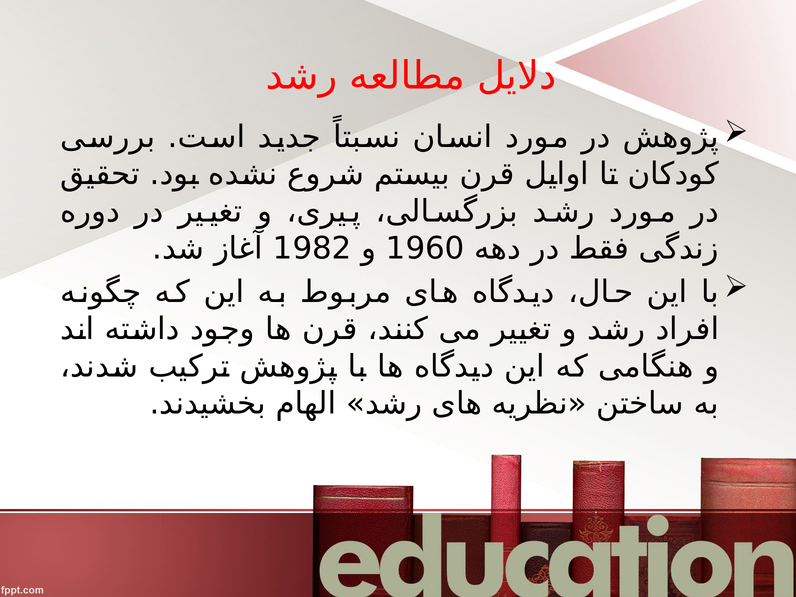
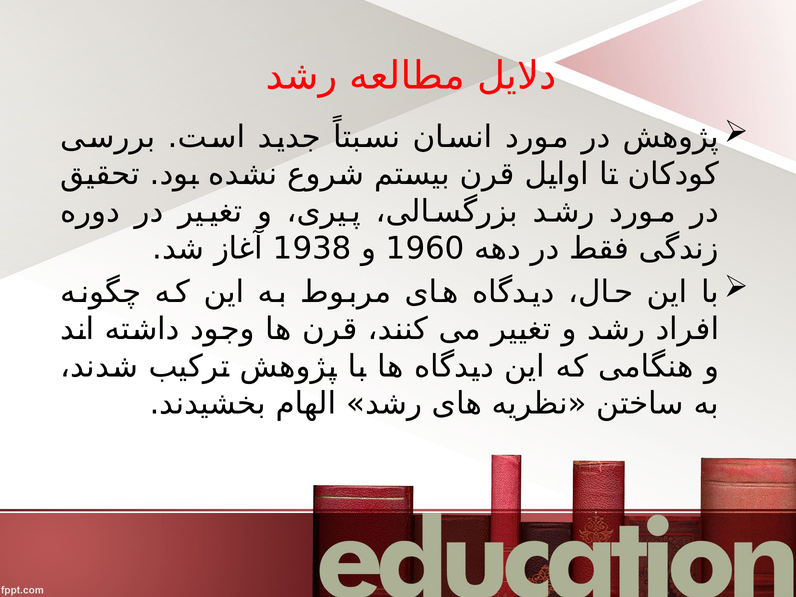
1982: 1982 -> 1938 (312, 249)
